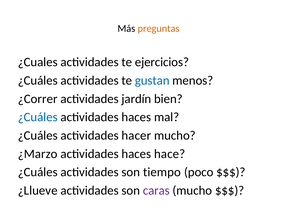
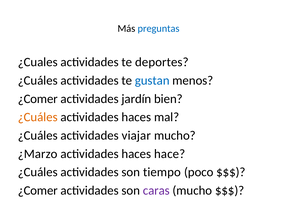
preguntas colour: orange -> blue (159, 28)
ejercicios: ejercicios -> deportes (162, 62)
¿Correr: ¿Correr -> ¿Comer (38, 99)
¿Cuáles colour: blue -> orange (38, 117)
hacer: hacer -> viajar (136, 135)
¿Llueve: ¿Llueve -> ¿Comer (38, 190)
